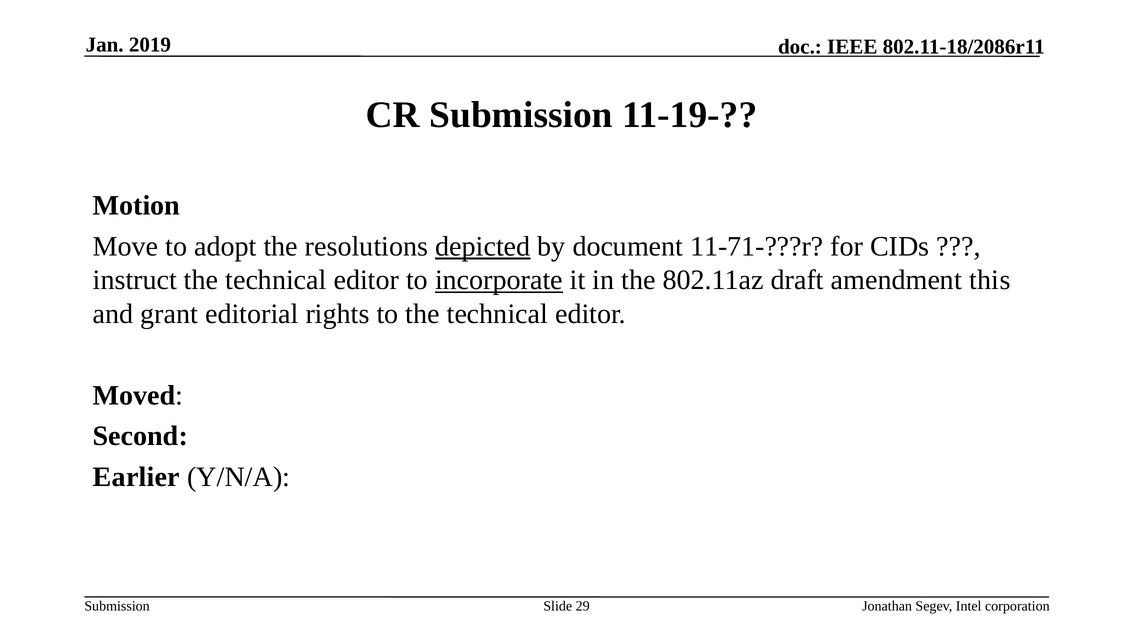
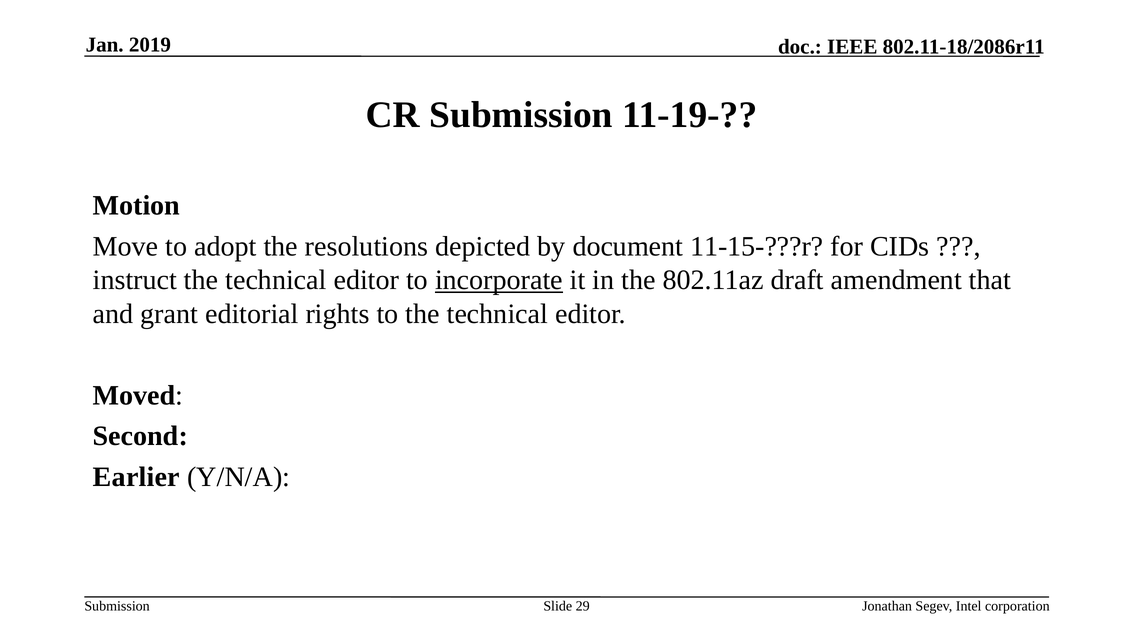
depicted underline: present -> none (483, 246)
11-71-???r: 11-71-???r -> 11-15-???r (757, 246)
this: this -> that (990, 280)
